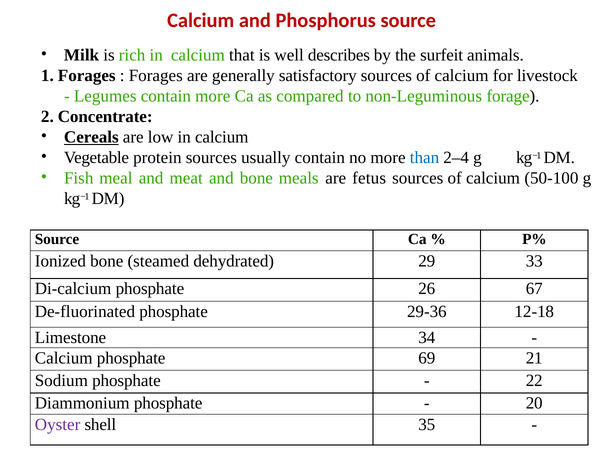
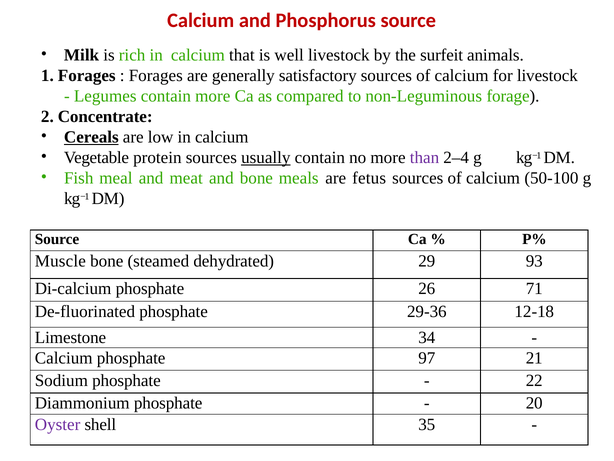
well describes: describes -> livestock (339, 55)
usually underline: none -> present (266, 157)
than colour: blue -> purple (424, 157)
Ionized: Ionized -> Muscle (60, 261)
33: 33 -> 93 (534, 261)
67: 67 -> 71 (534, 288)
69: 69 -> 97 (427, 358)
